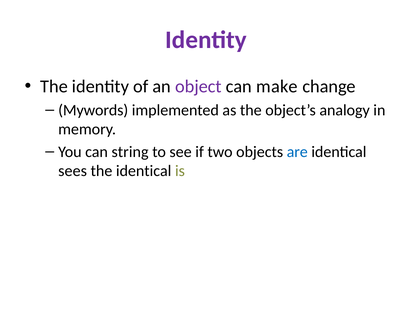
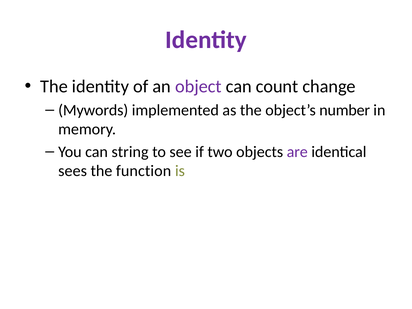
make: make -> count (277, 86)
analogy: analogy -> number (345, 110)
are colour: blue -> purple (297, 152)
the identical: identical -> function (144, 171)
